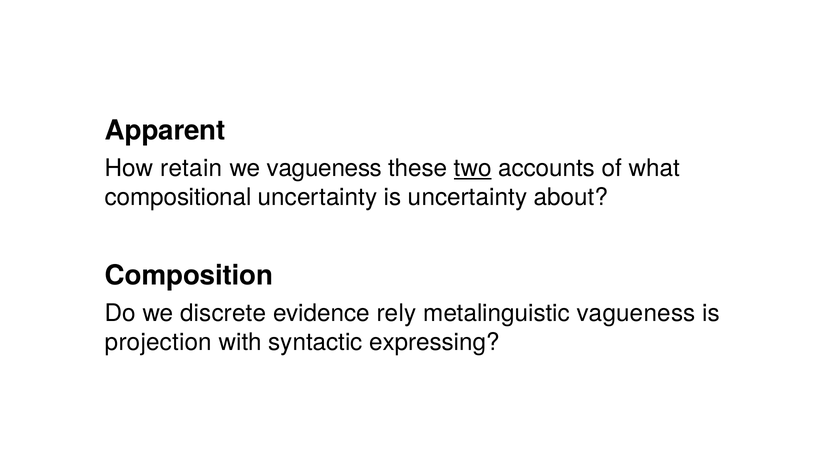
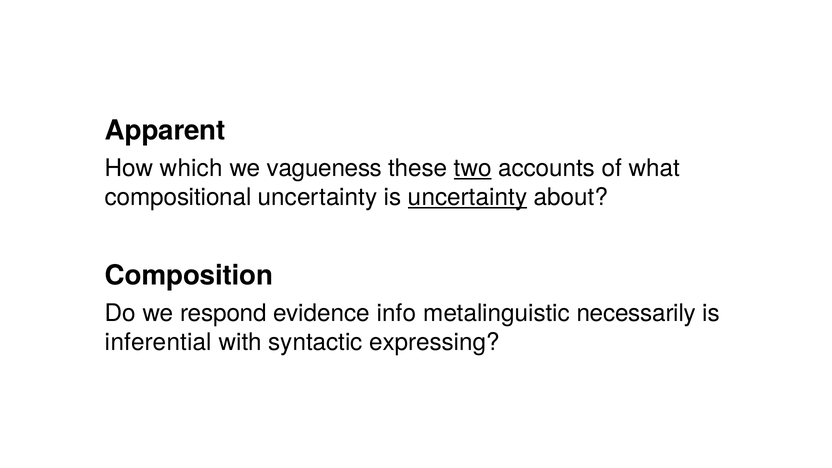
retain: retain -> which (191, 168)
uncertainty underline: none -> present (468, 197)
discrete: discrete -> respond (223, 313)
rely: rely -> info (397, 313)
metalinguistic vagueness: vagueness -> necessarily (636, 313)
projection: projection -> inferential (158, 342)
